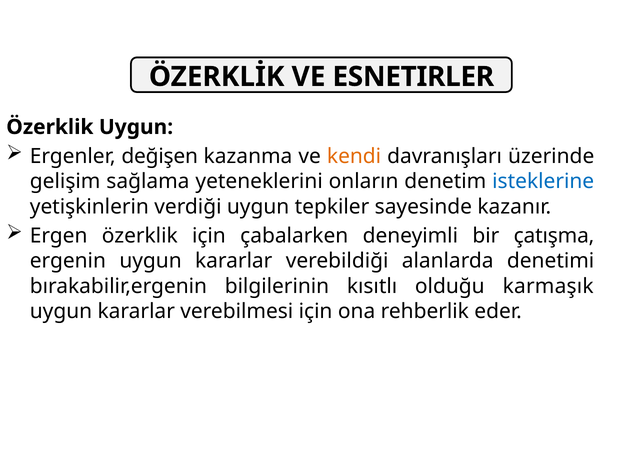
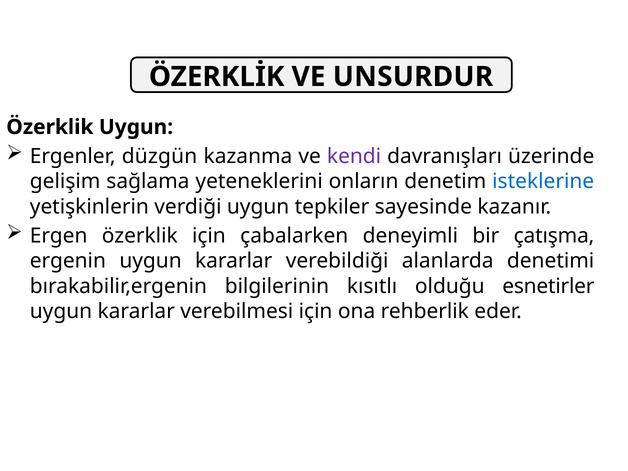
ESNETIRLER: ESNETIRLER -> UNSURDUR (413, 77)
değişen: değişen -> düzgün (159, 156)
kendi colour: orange -> purple (354, 156)
karmaşık: karmaşık -> esnetirler (548, 286)
